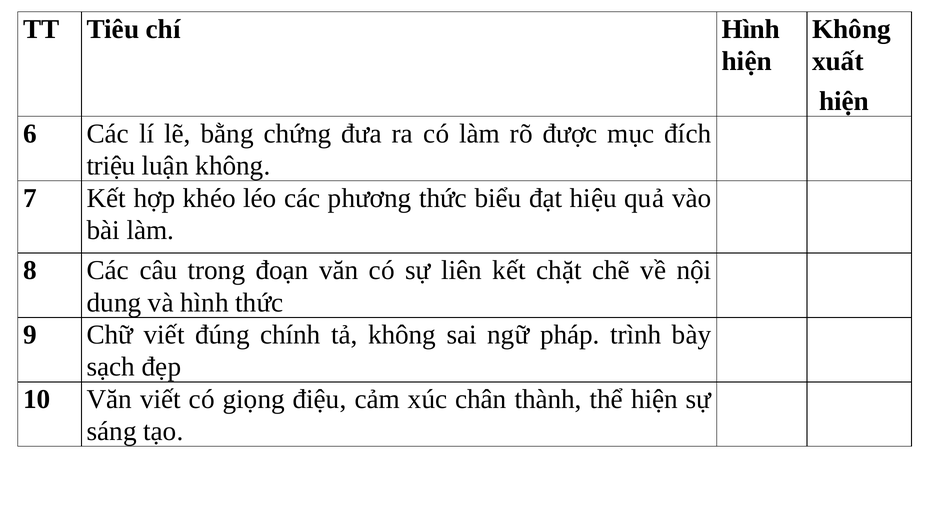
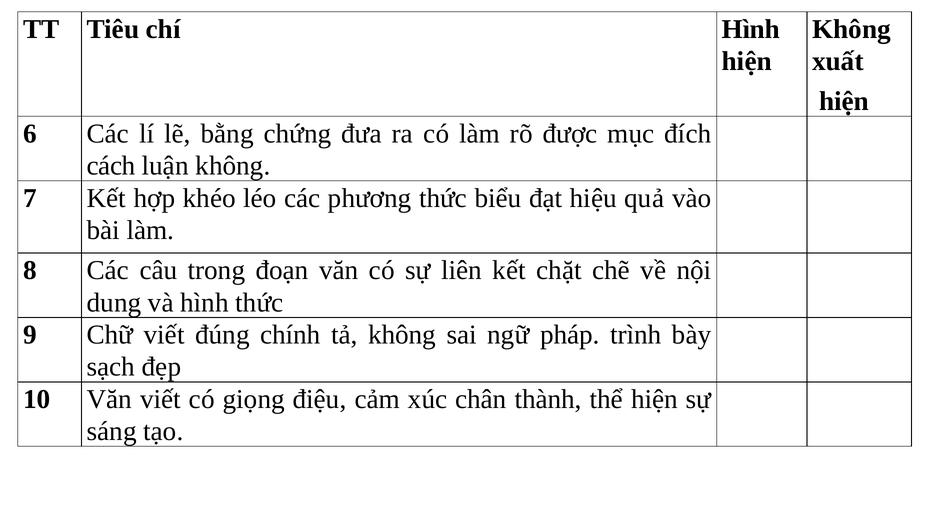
triệu: triệu -> cách (111, 166)
